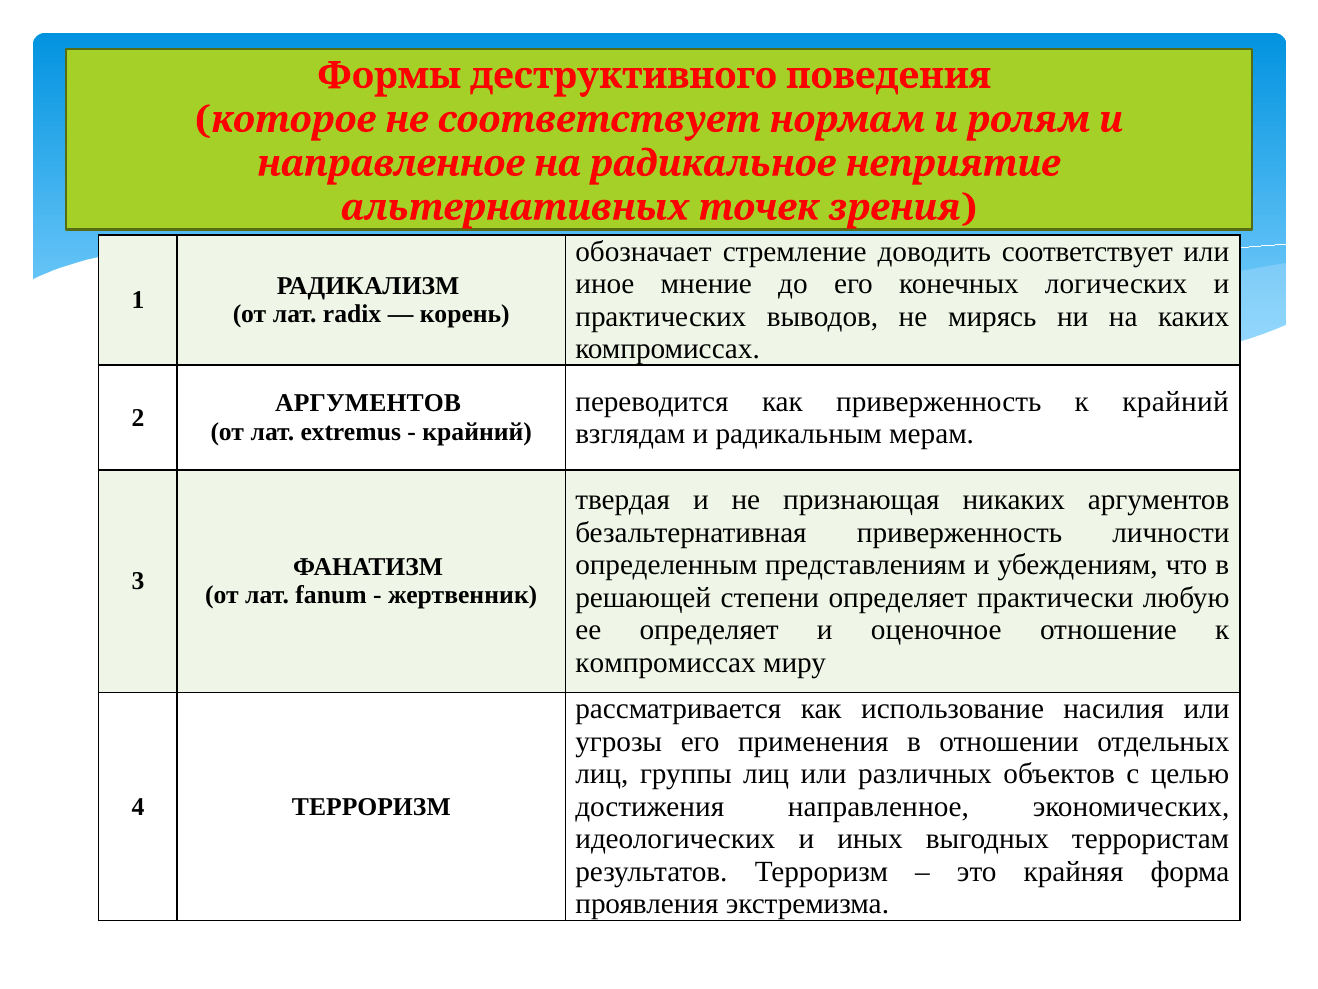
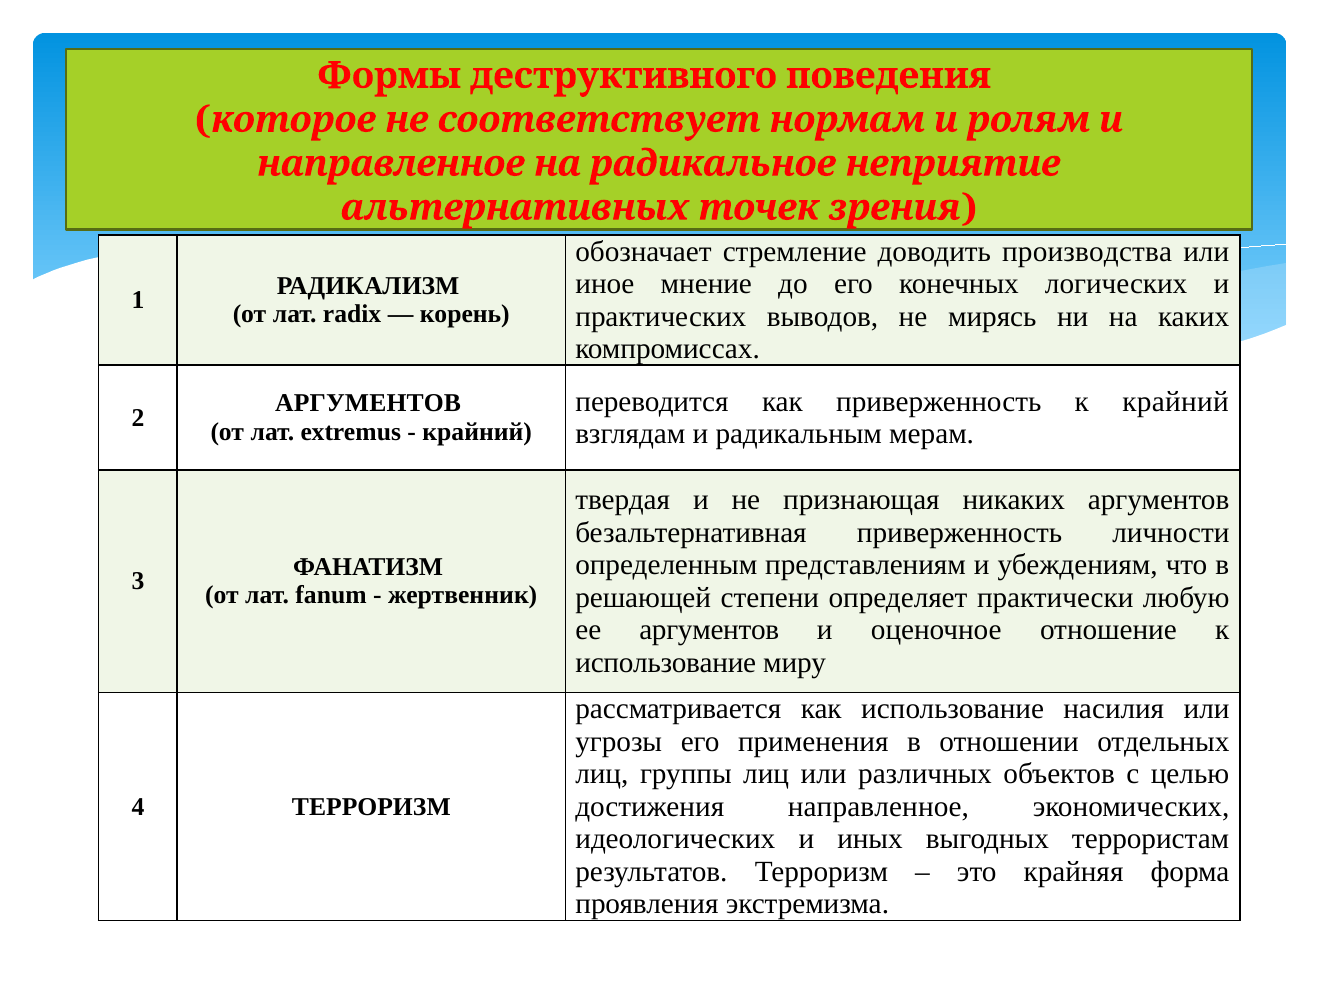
доводить соответствует: соответствует -> производства (1087, 251)
ее определяет: определяет -> аргументов (709, 630)
компромиссах: компромиссах -> использование (666, 662)
